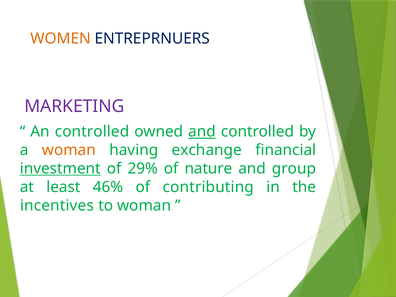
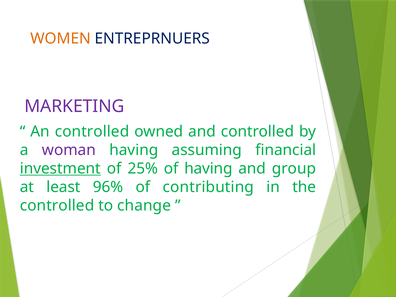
and underline: present -> none (202, 132)
woman colour: orange -> purple (69, 150)
exchange: exchange -> assuming (207, 150)
29%: 29% -> 25% (143, 169)
of nature: nature -> having (208, 169)
46%: 46% -> 96% (108, 187)
incentives: incentives -> controlled (57, 206)
to woman: woman -> change (144, 206)
